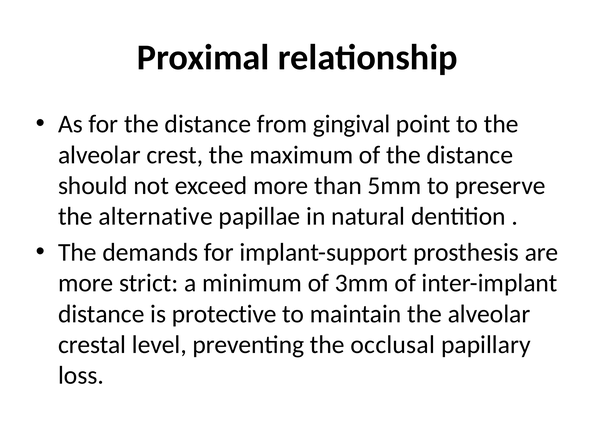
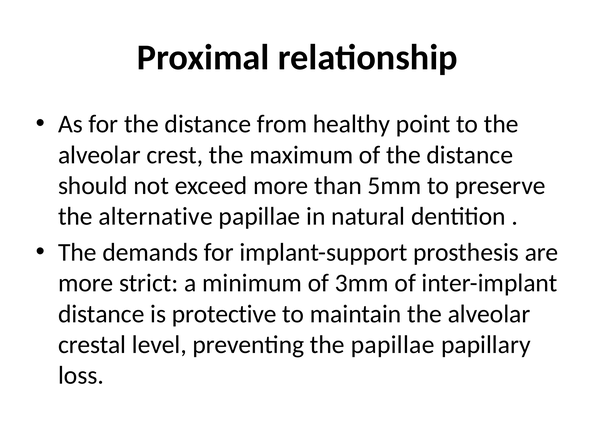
gingival: gingival -> healthy (352, 124)
the occlusal: occlusal -> papillae (393, 345)
